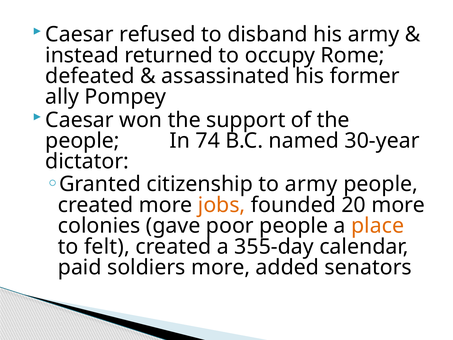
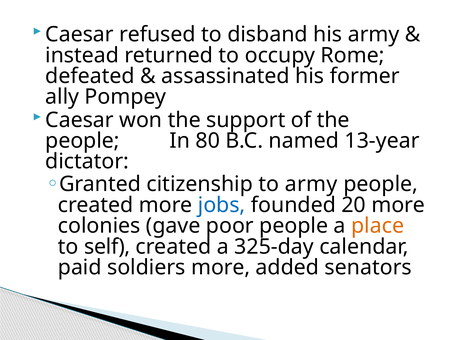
74: 74 -> 80 (208, 141)
30-year: 30-year -> 13-year (382, 141)
jobs colour: orange -> blue (222, 205)
felt: felt -> self (107, 246)
355-day: 355-day -> 325-day (274, 246)
